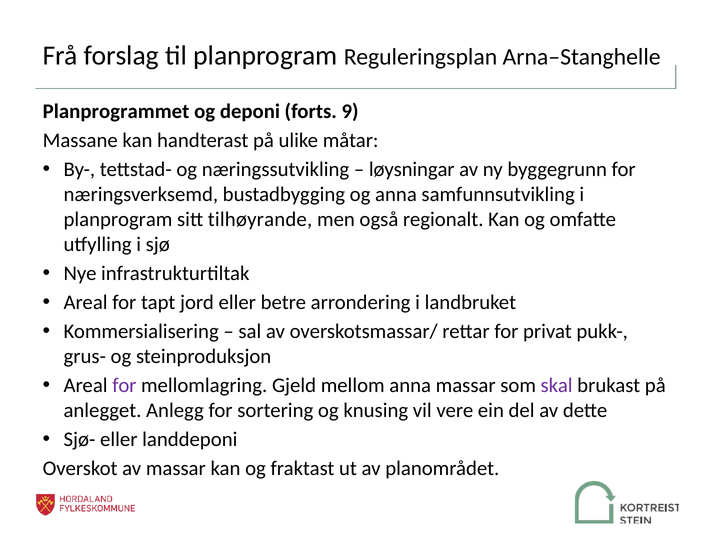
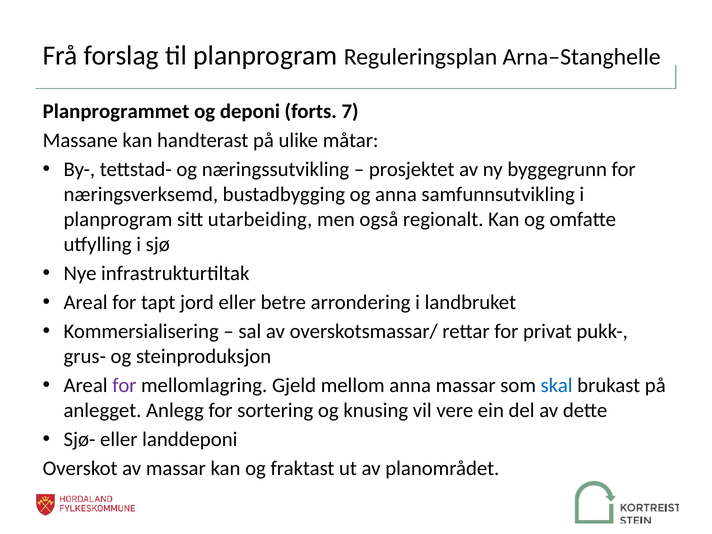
9: 9 -> 7 (350, 111)
løysningar: løysningar -> prosjektet (412, 170)
tilhøyrande: tilhøyrande -> utarbeiding (260, 219)
skal colour: purple -> blue (557, 386)
